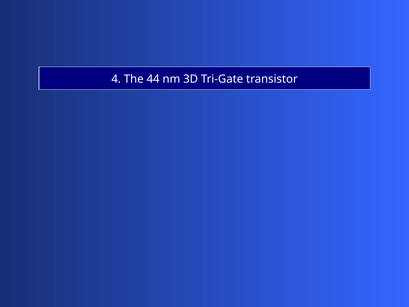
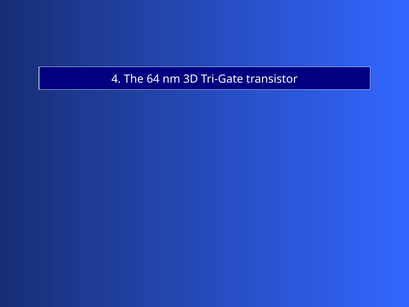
44: 44 -> 64 (153, 79)
